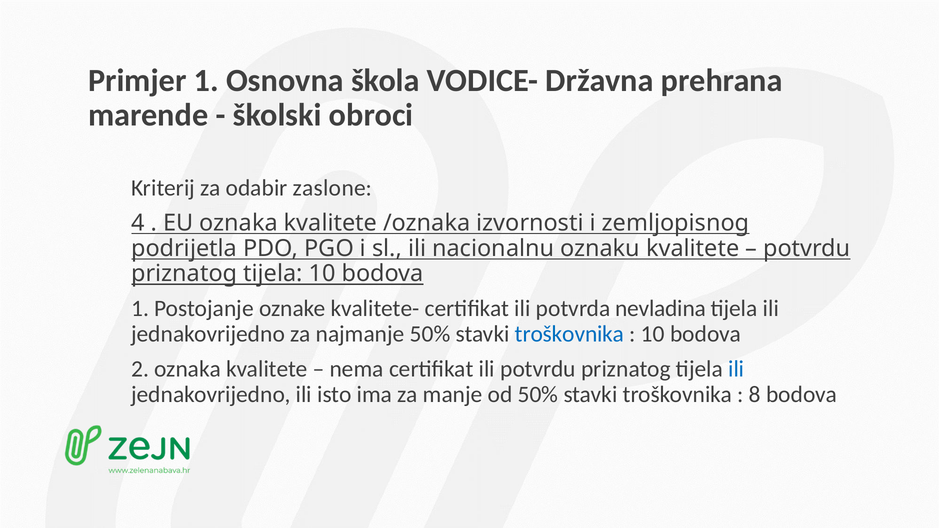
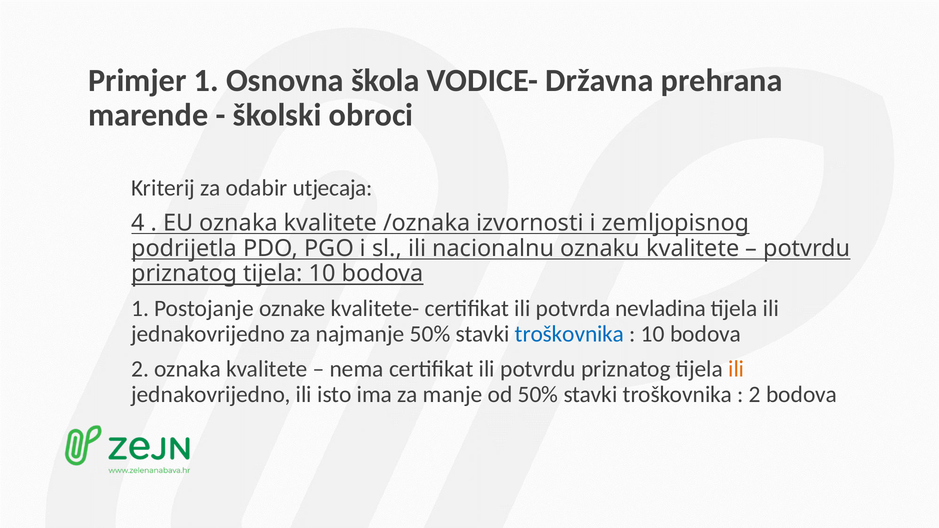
zaslone: zaslone -> utjecaja (333, 188)
ili colour: blue -> orange (736, 369)
8: 8 -> 2 (755, 395)
